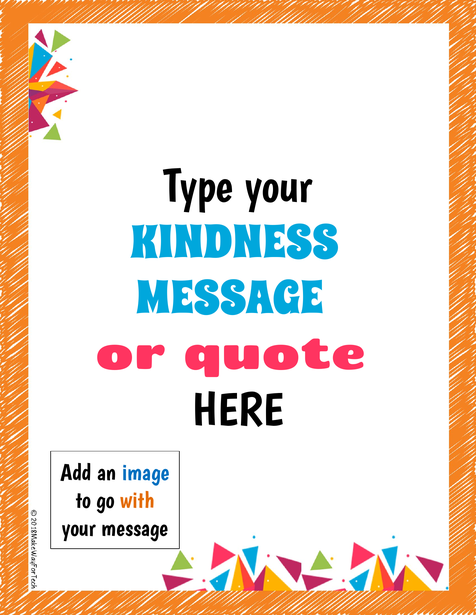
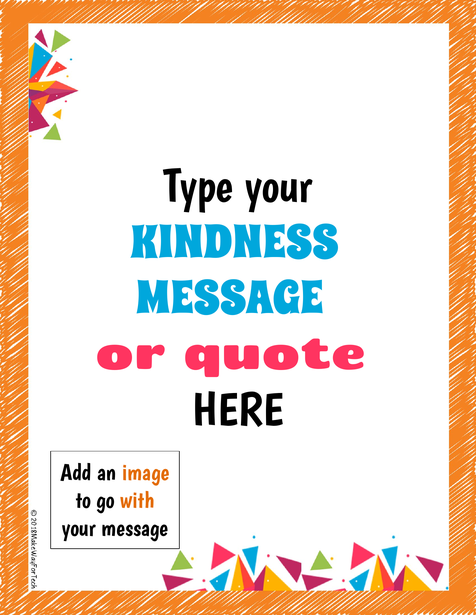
image colour: blue -> orange (146, 473)
